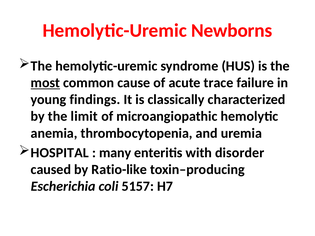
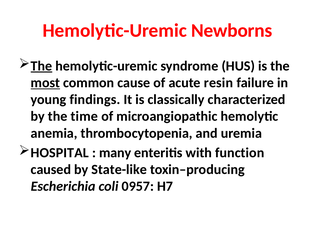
The underline: none -> present (41, 66)
trace: trace -> resin (218, 83)
limit: limit -> time (84, 116)
disorder: disorder -> function (240, 153)
Ratio-like: Ratio-like -> State-like (119, 170)
5157: 5157 -> 0957 (138, 187)
